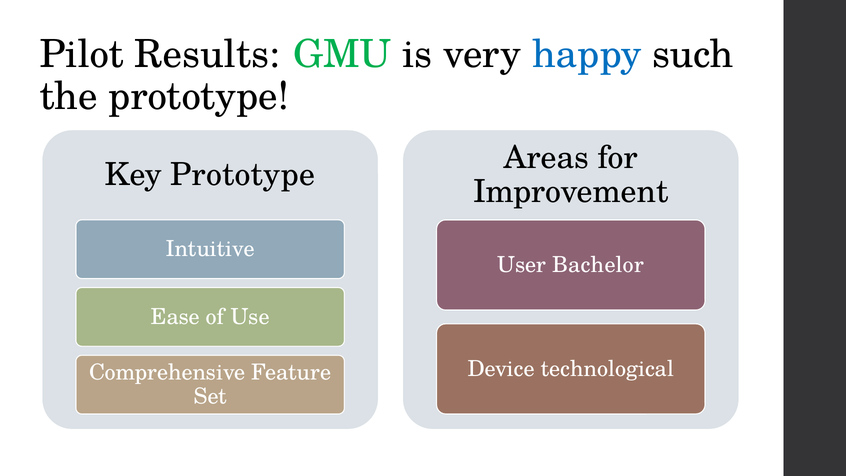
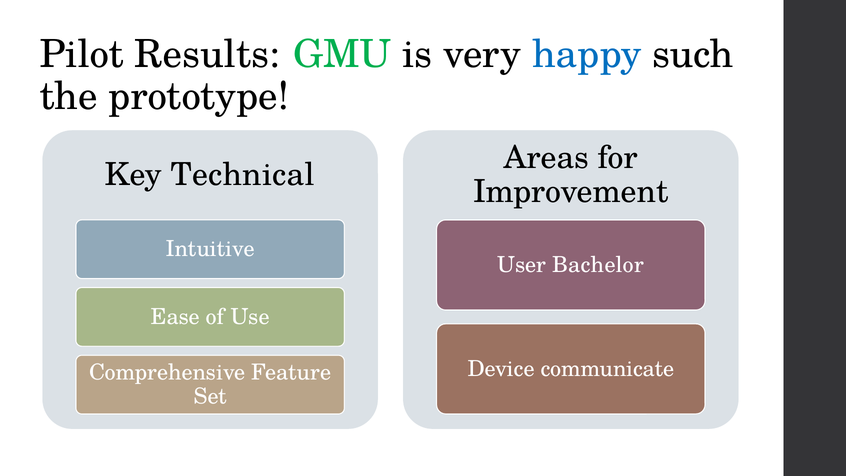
Key Prototype: Prototype -> Technical (243, 175)
technological: technological -> communicate (607, 369)
